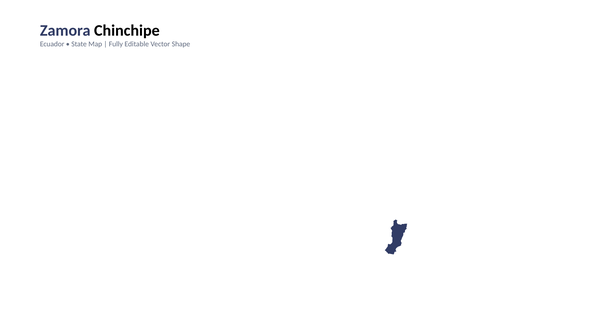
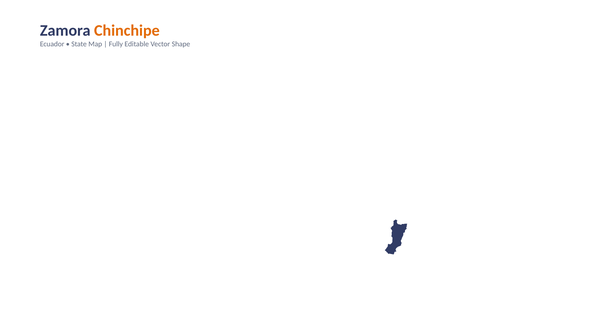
Chinchipe colour: black -> orange (127, 31)
